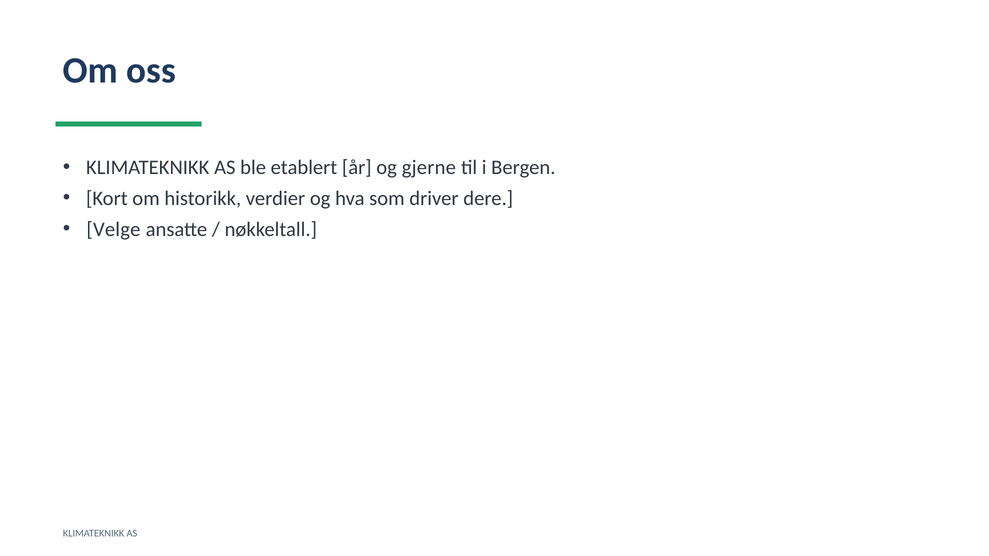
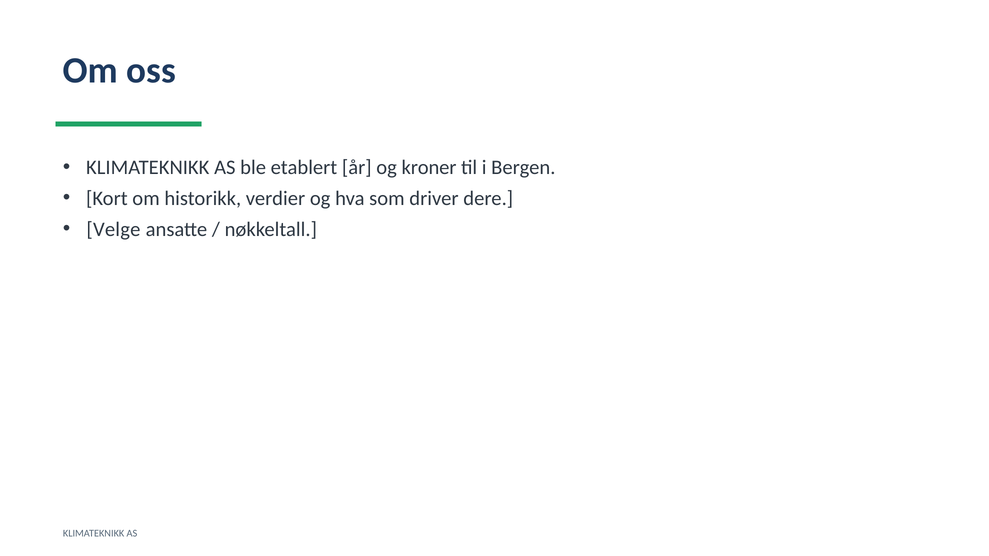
gjerne: gjerne -> kroner (429, 168)
